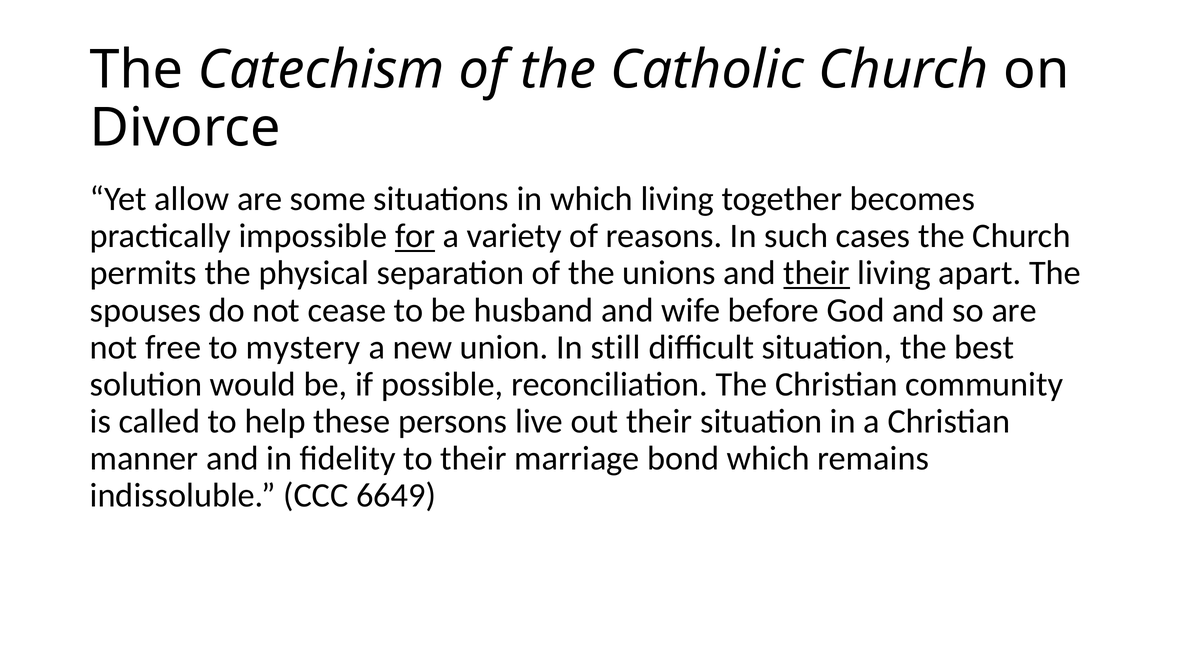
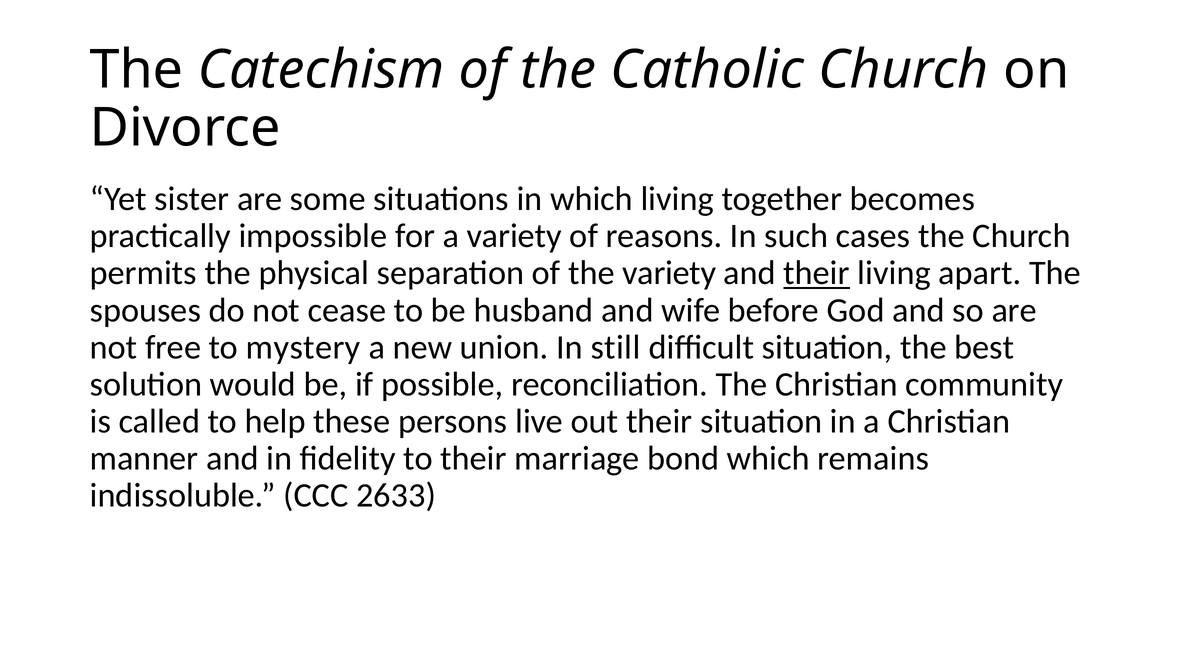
allow: allow -> sister (192, 199)
for underline: present -> none (415, 236)
the unions: unions -> variety (669, 273)
6649: 6649 -> 2633 (396, 496)
